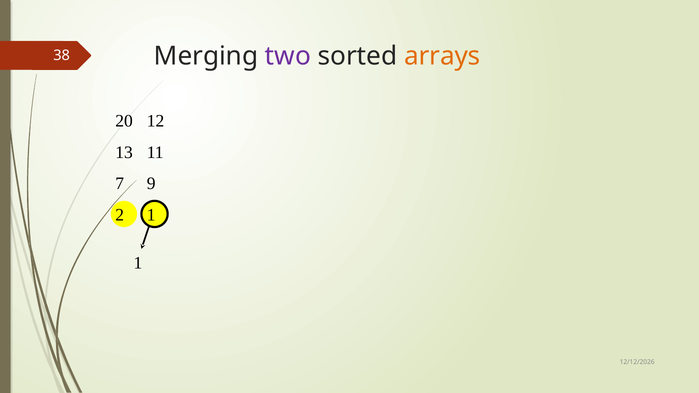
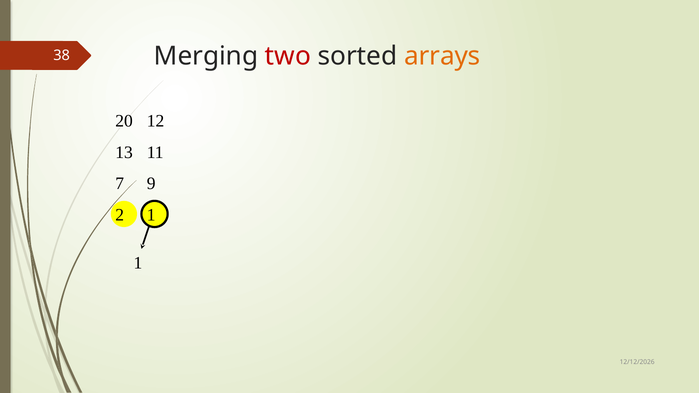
two colour: purple -> red (288, 56)
